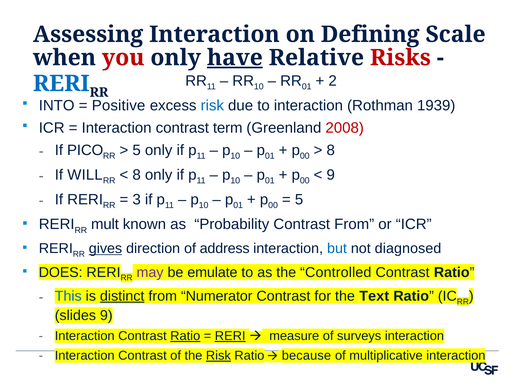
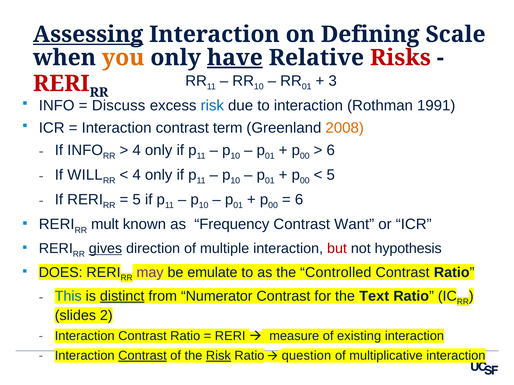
Assessing underline: none -> present (88, 34)
you colour: red -> orange (123, 58)
2: 2 -> 3 (333, 81)
RERI colour: blue -> red (61, 84)
INTO: INTO -> INFO (57, 106)
Positive: Positive -> Discuss (119, 106)
1939: 1939 -> 1991 (436, 106)
2008 colour: red -> orange (345, 128)
If PICO: PICO -> INFO (85, 150)
5: 5 -> 4 (137, 150)
8: 8 -> 6 (331, 150)
8: 8 -> 4 (137, 175)
9: 9 -> 5 (331, 175)
3: 3 -> 5 (137, 200)
5: 5 -> 6 (299, 200)
Probability: Probability -> Frequency (232, 225)
Contrast From: From -> Want (354, 225)
address: address -> multiple (225, 249)
but colour: blue -> red (337, 249)
diagnosed: diagnosed -> hypothesis (408, 249)
slides 9: 9 -> 2 (106, 316)
Ratio underline: present -> none (185, 336)
RERI underline: present -> none (230, 336)
surveys: surveys -> existing (359, 336)
Contrast underline: none -> present (142, 356)
because: because -> question (306, 356)
